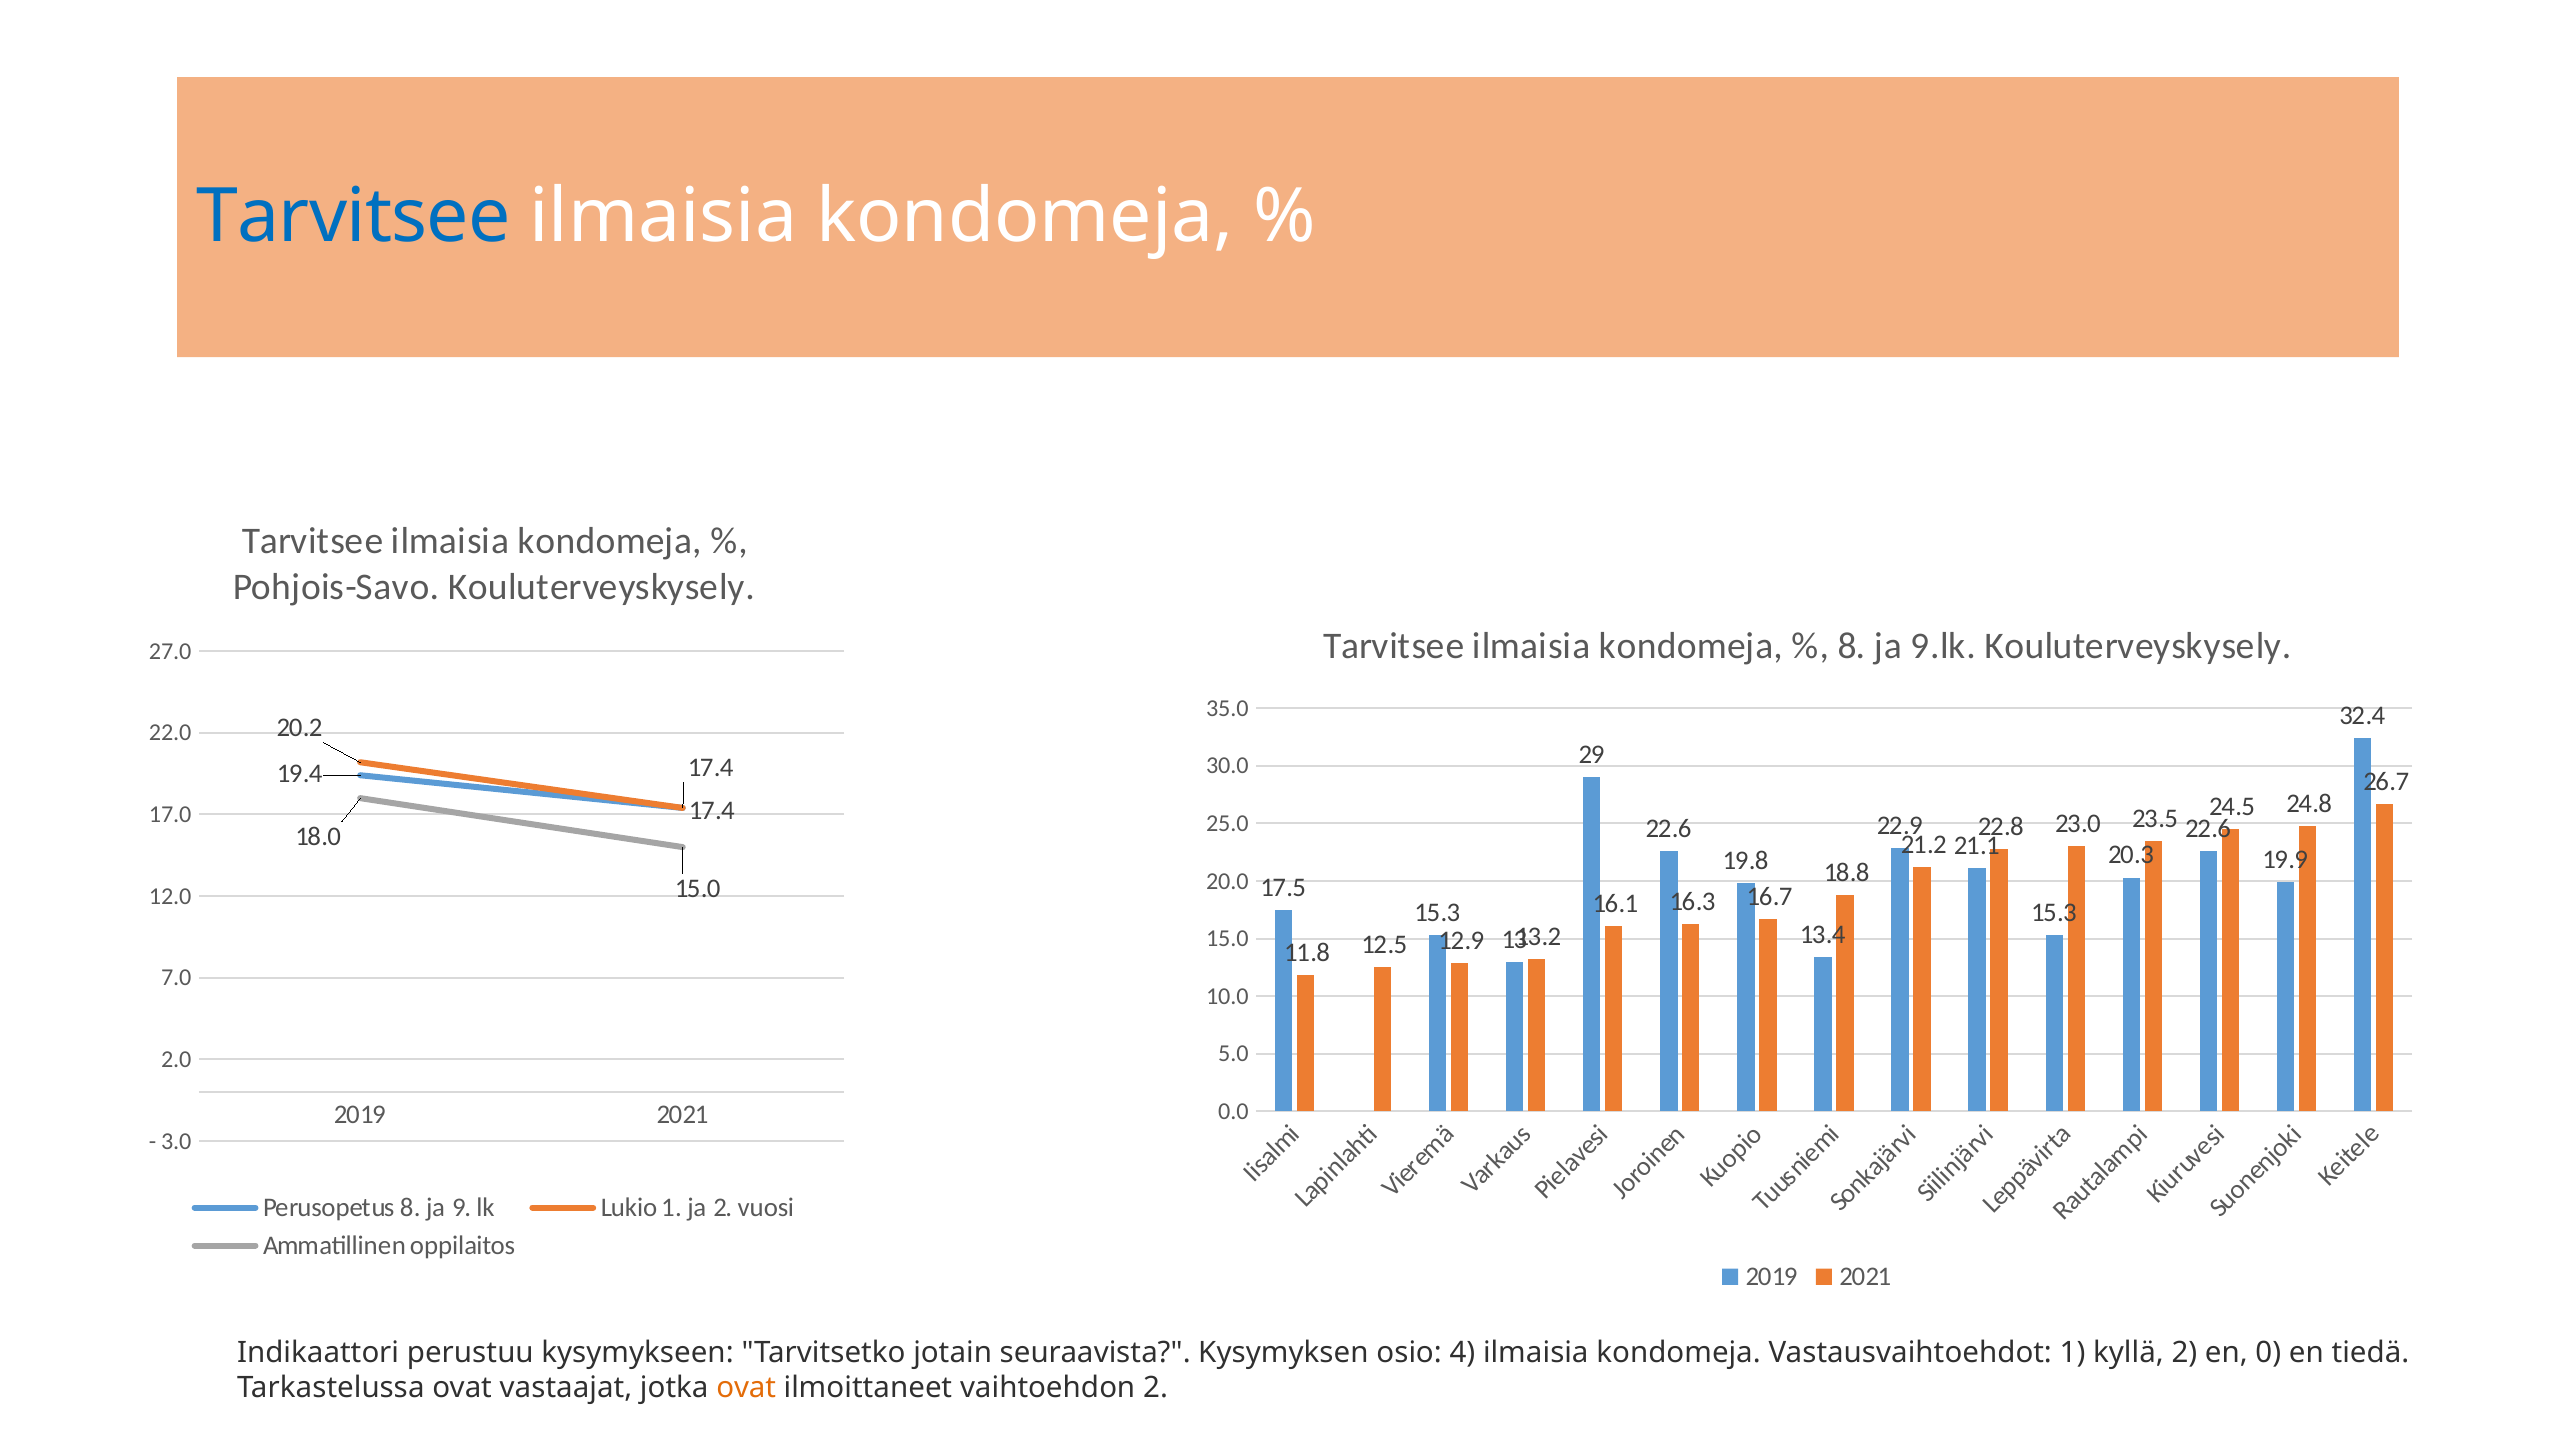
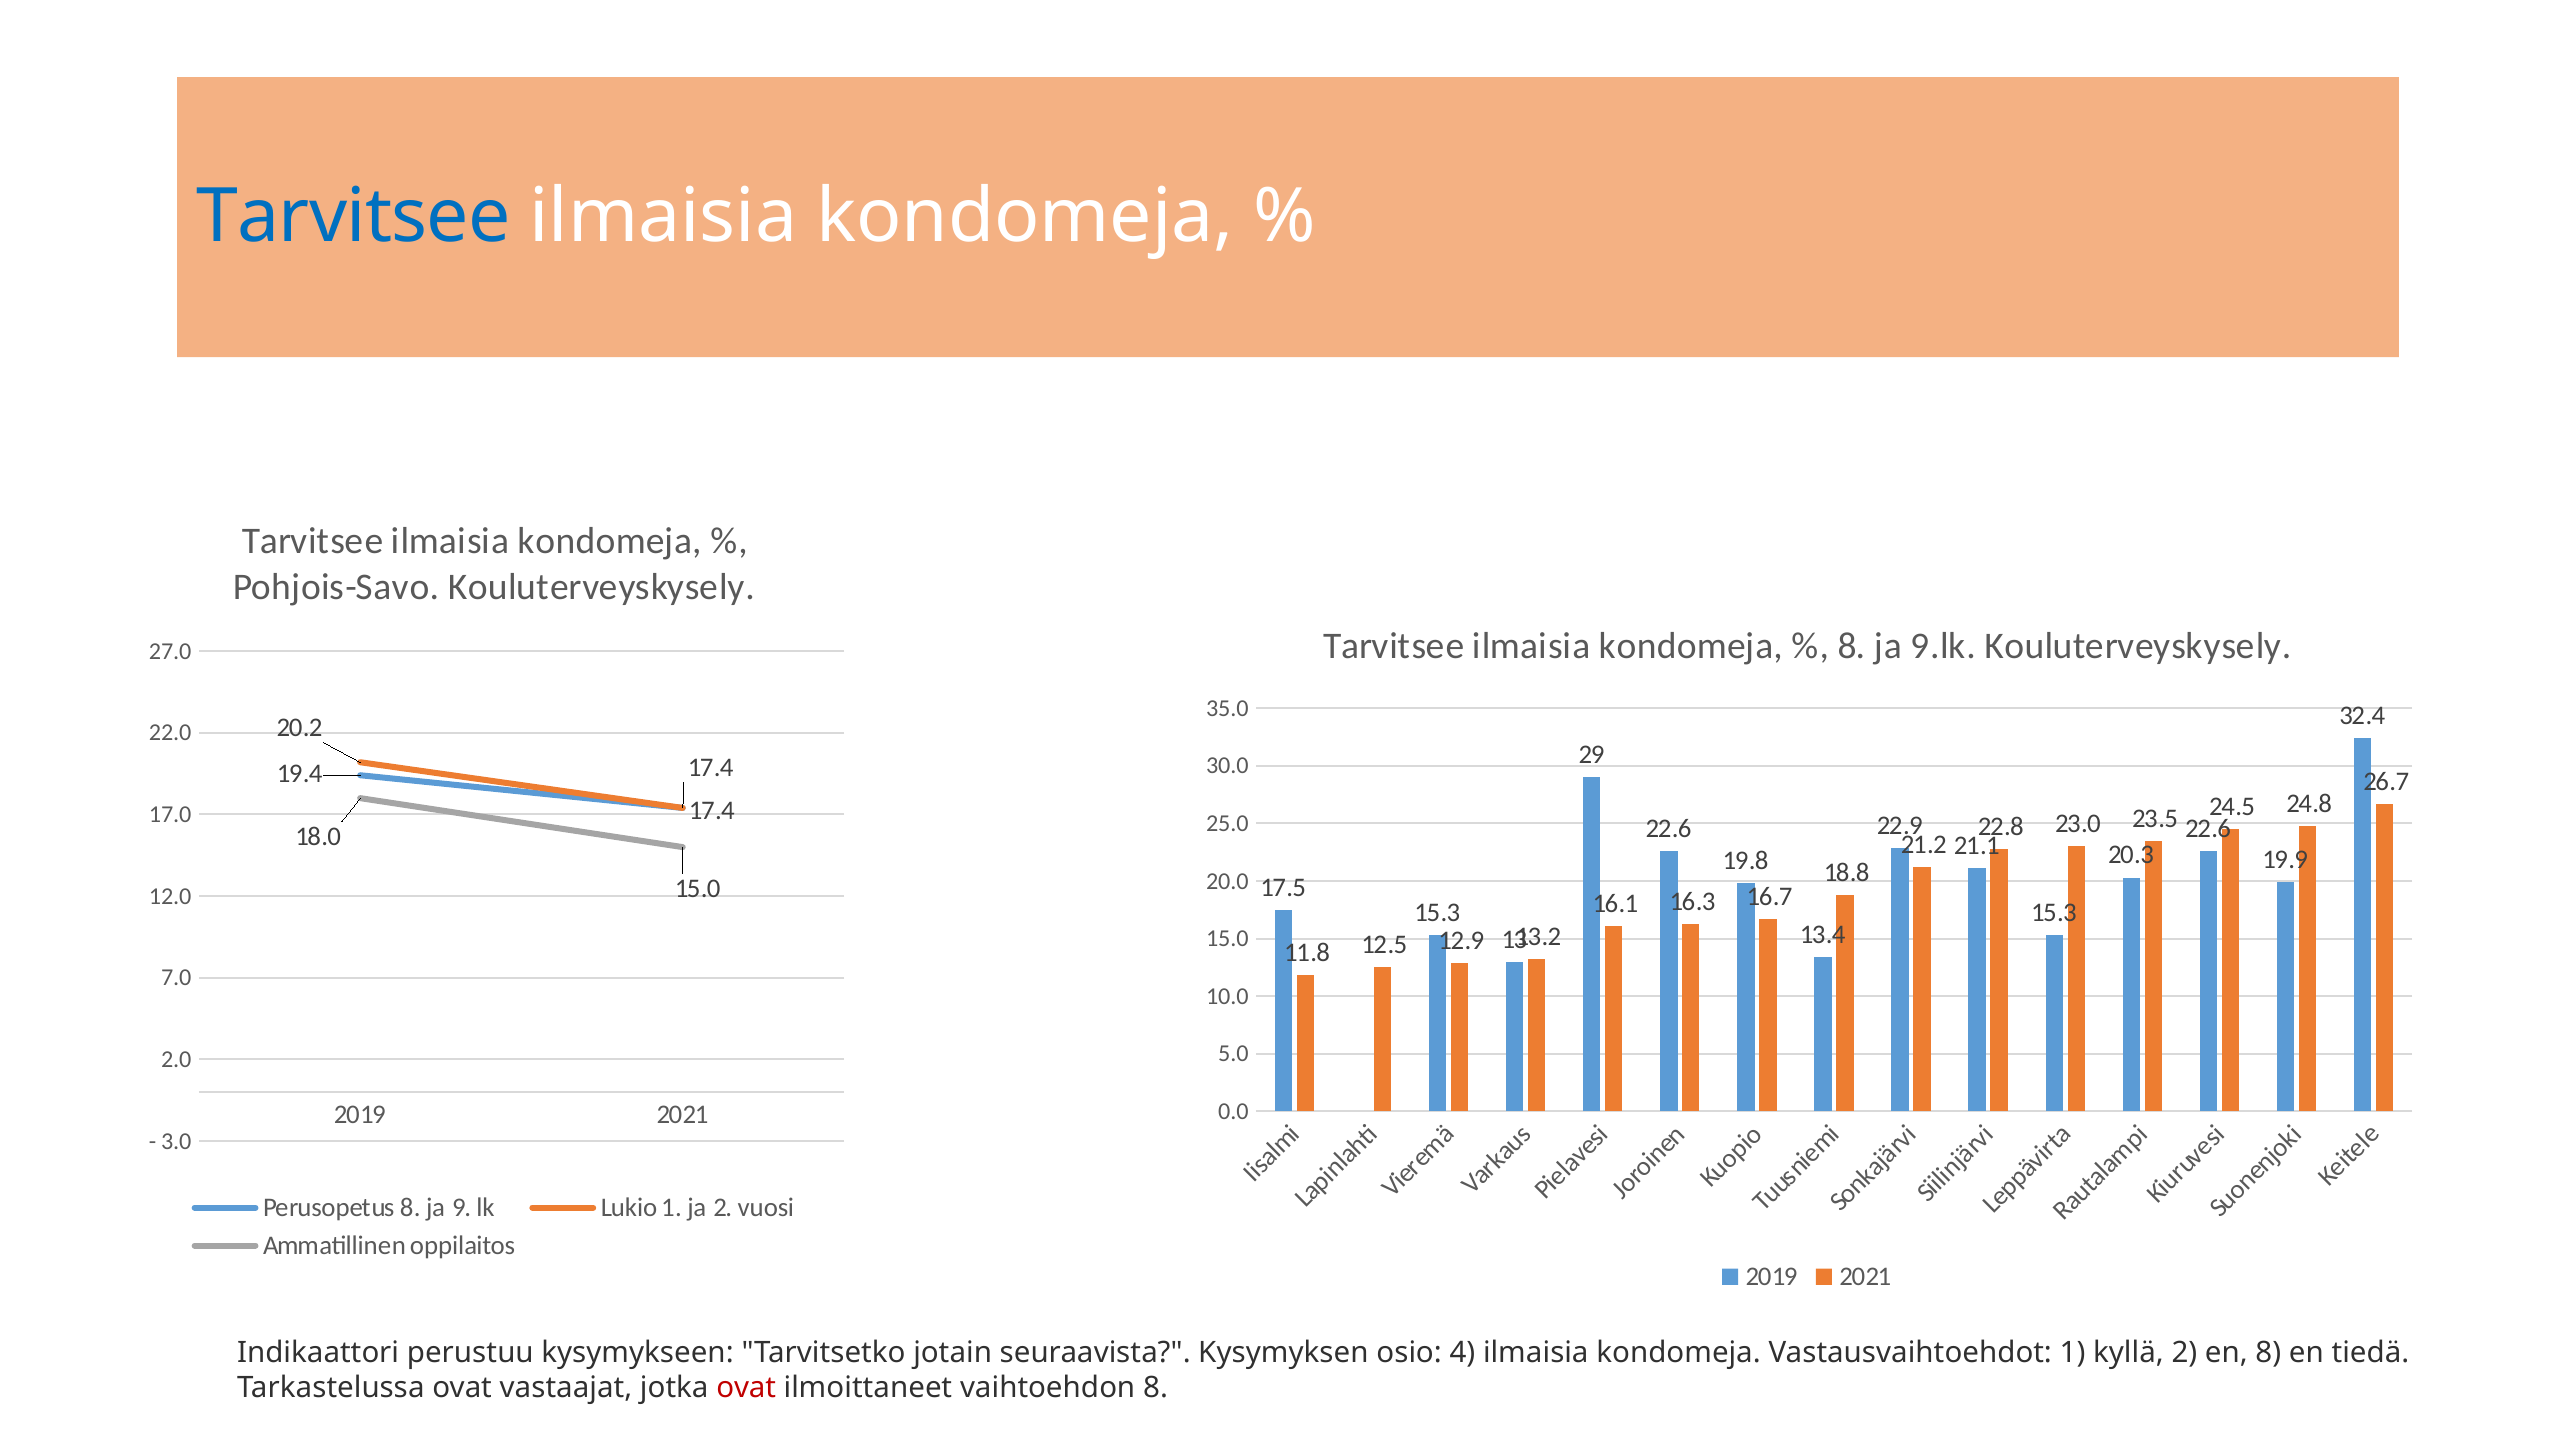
en 0: 0 -> 8 (2268, 1352)
ovat colour: orange -> red (746, 1388)
vaihtoehdon 2: 2 -> 8 (1155, 1388)
